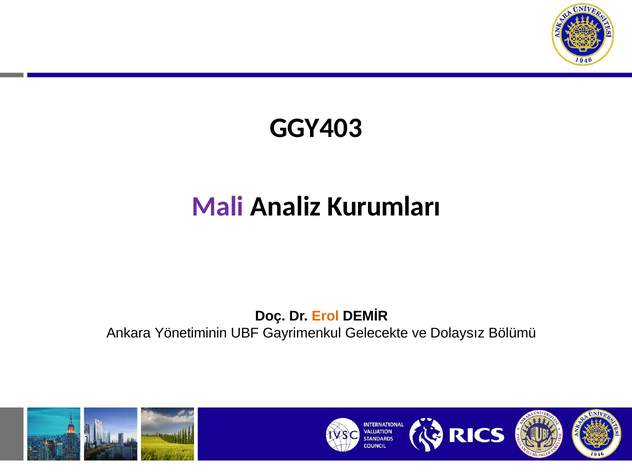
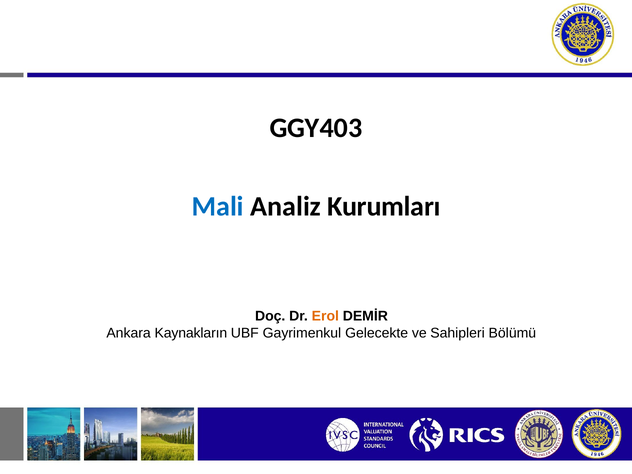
Mali colour: purple -> blue (218, 207)
Yönetiminin: Yönetiminin -> Kaynakların (191, 333)
Dolaysız: Dolaysız -> Sahipleri (458, 333)
